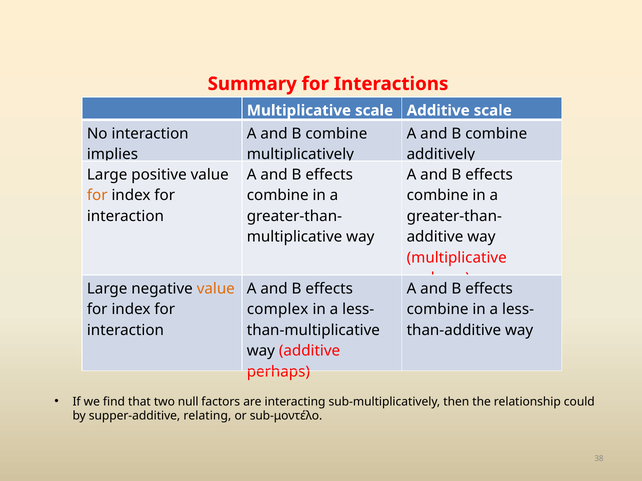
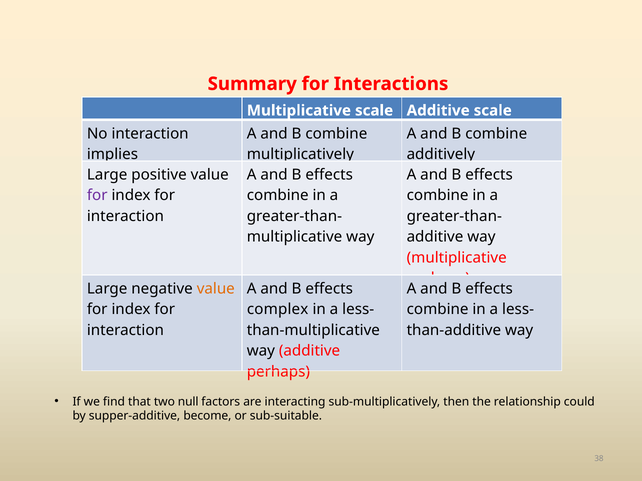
for colour: orange -> purple (97, 196)
relating: relating -> become (207, 416)
sub-μοντέλο: sub-μοντέλο -> sub-suitable (286, 416)
